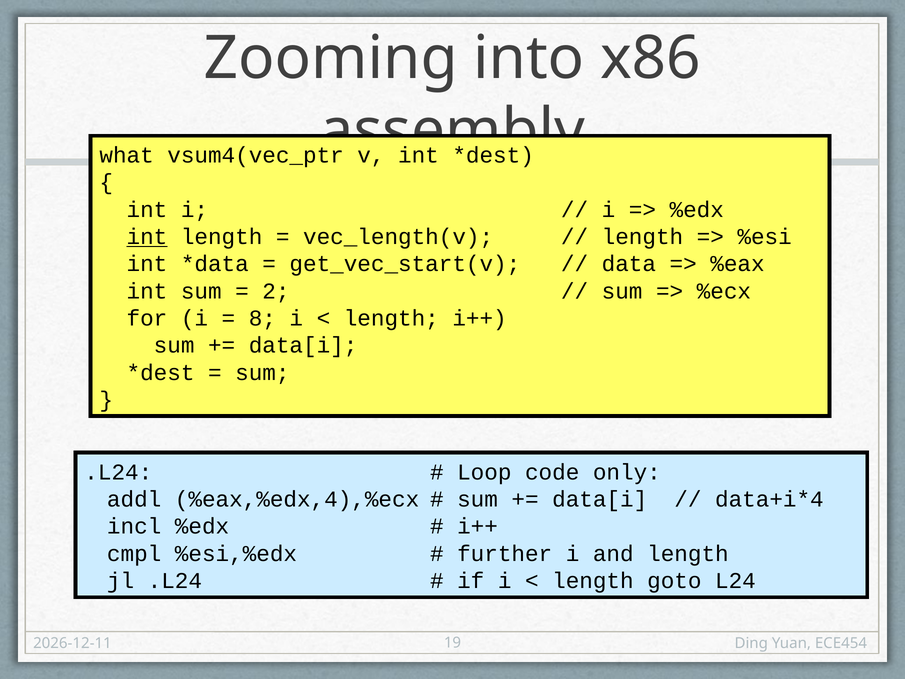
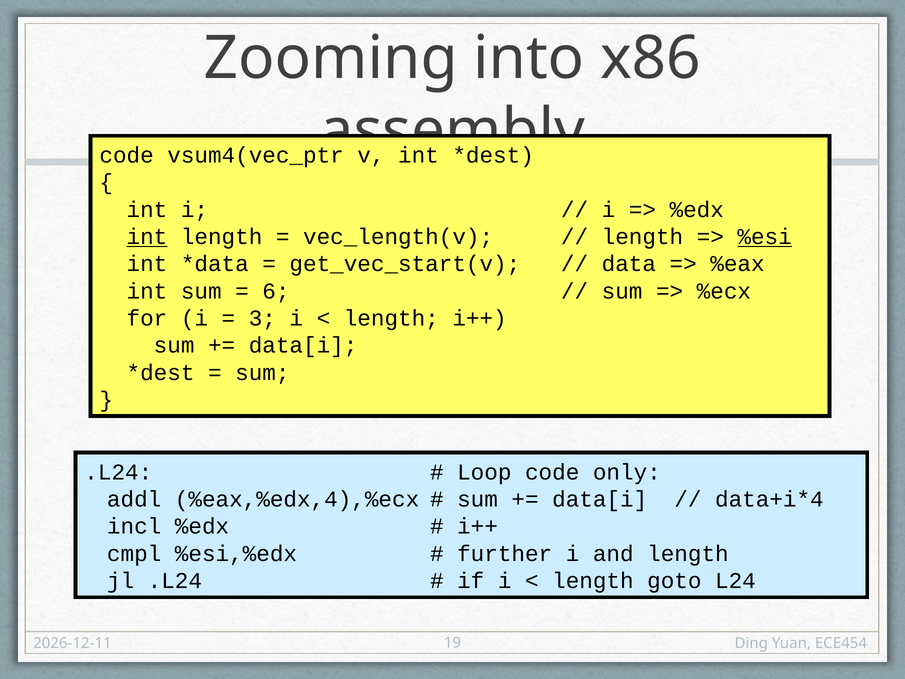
what: what -> code (127, 155)
%esi underline: none -> present (765, 237)
2: 2 -> 6 (276, 291)
8: 8 -> 3 (262, 318)
